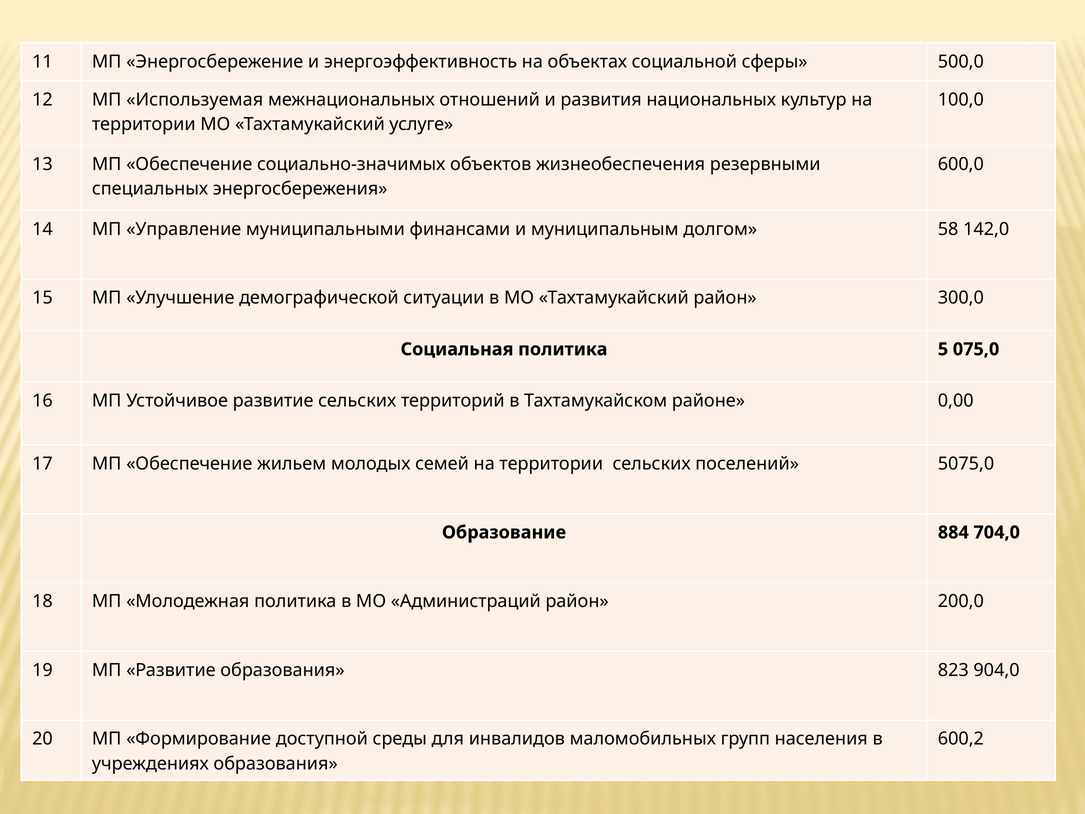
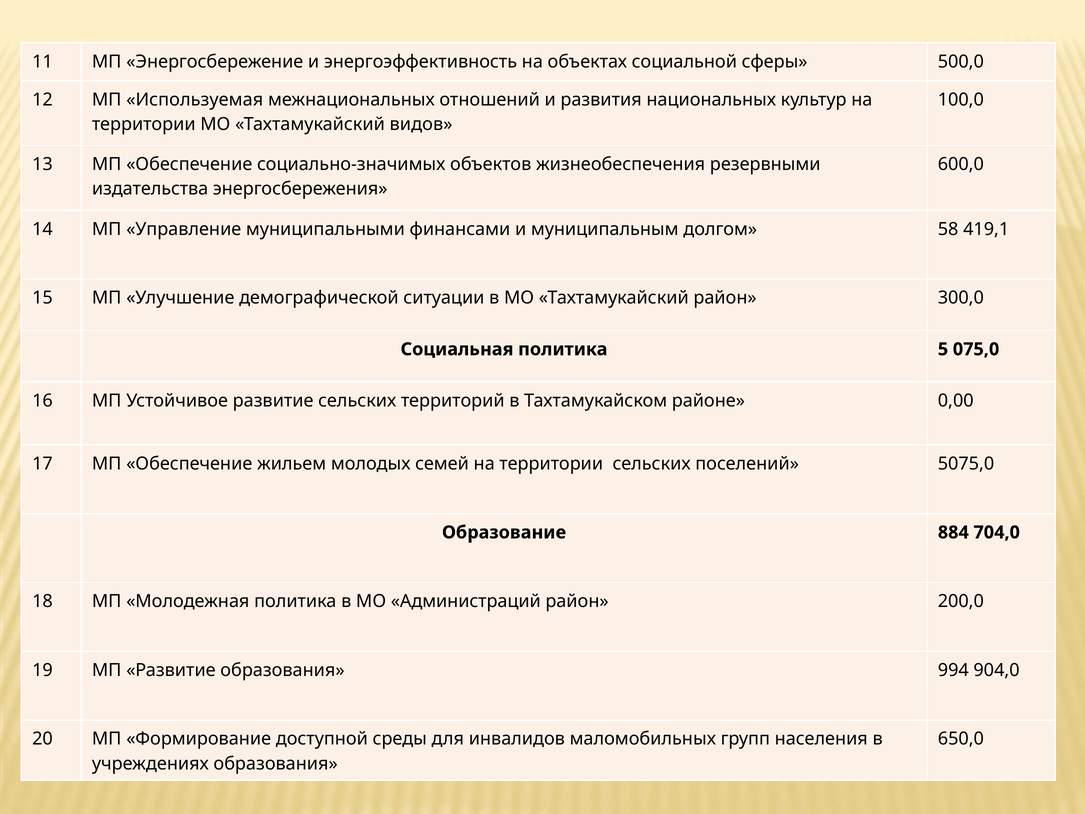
услуге: услуге -> видов (421, 124)
специальных: специальных -> издательства (150, 189)
142,0: 142,0 -> 419,1 (986, 229)
823: 823 -> 994 (953, 670)
600,2: 600,2 -> 650,0 (961, 739)
